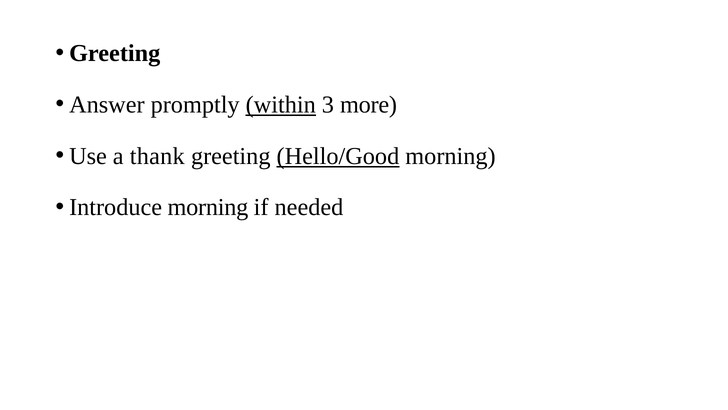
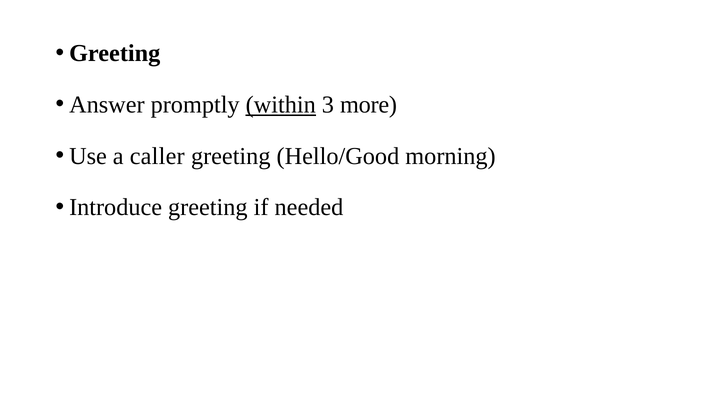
thank: thank -> caller (157, 156)
Hello/Good underline: present -> none (338, 156)
Introduce morning: morning -> greeting (208, 207)
